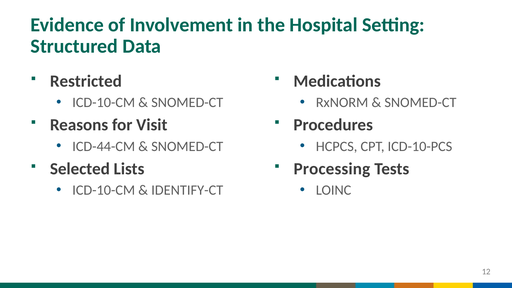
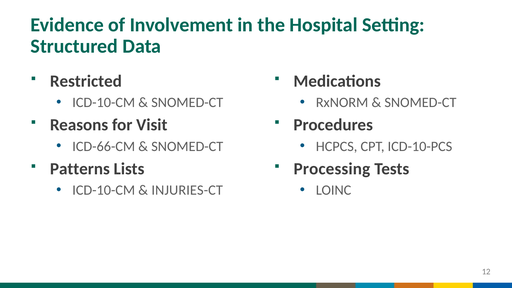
ICD-44-CM: ICD-44-CM -> ICD-66-CM (104, 146)
Selected: Selected -> Patterns (80, 169)
IDENTIFY-CT: IDENTIFY-CT -> INJURIES-CT (187, 190)
